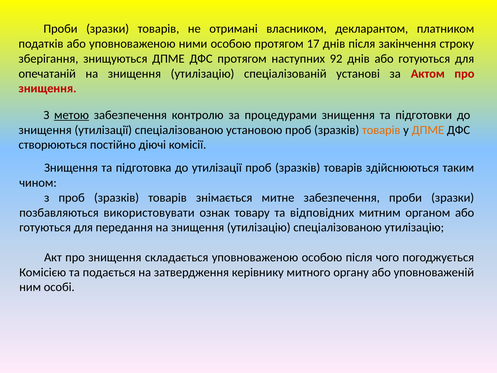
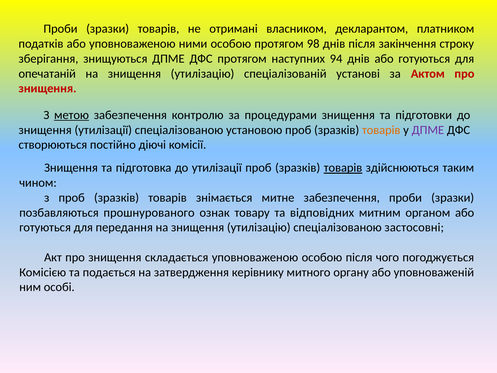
17: 17 -> 98 (313, 44)
92: 92 -> 94 (336, 59)
ДПМЕ colour: orange -> purple (428, 130)
товарів underline: none -> present (343, 168)
використовувати: використовувати -> прошнурованого (149, 212)
спеціалізованою утилізацію: утилізацію -> застосовні (414, 227)
